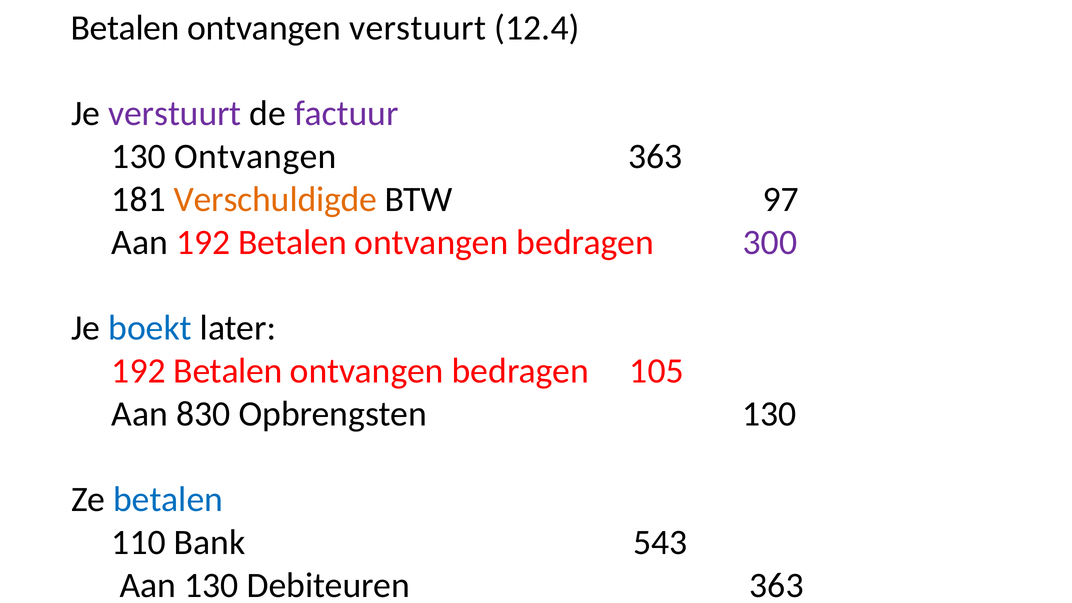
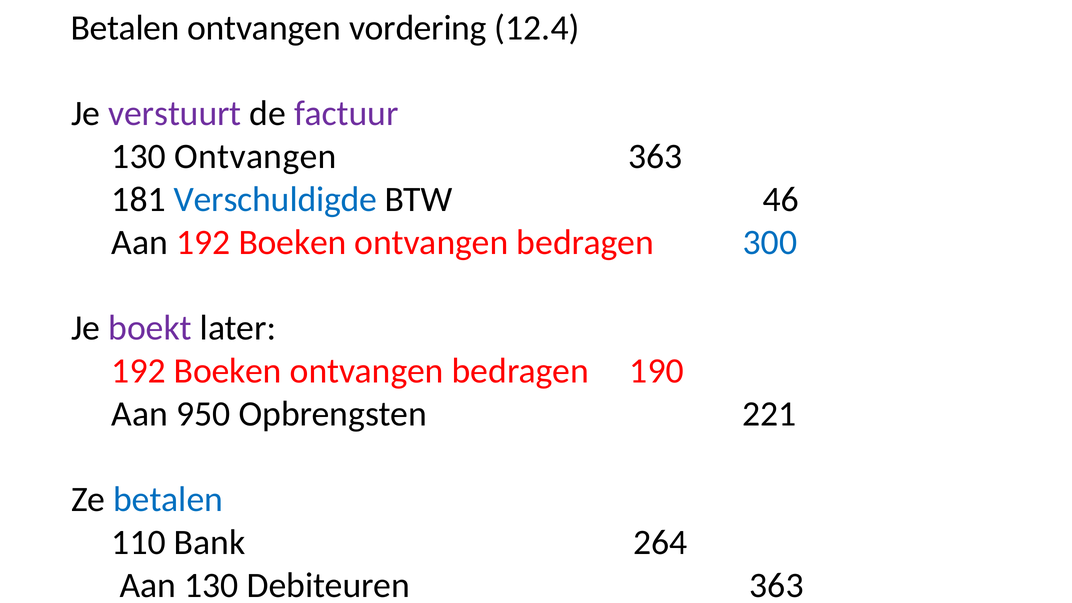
ontvangen verstuurt: verstuurt -> vordering (418, 28)
Verschuldigde colour: orange -> blue (275, 199)
97: 97 -> 46 (781, 199)
Aan 192 Betalen: Betalen -> Boeken (293, 242)
300 colour: purple -> blue (770, 242)
boekt colour: blue -> purple (150, 328)
Betalen: Betalen -> Boeken (228, 371)
105: 105 -> 190 (657, 371)
830: 830 -> 950 (203, 414)
Opbrengsten 130: 130 -> 221 (769, 414)
543: 543 -> 264 (660, 543)
